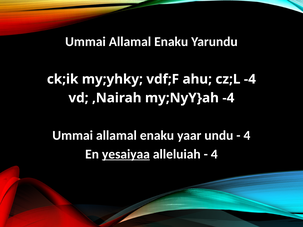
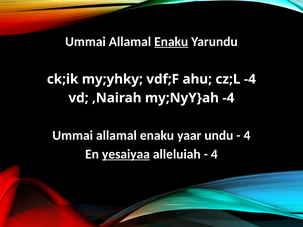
Enaku underline: none -> present (171, 42)
